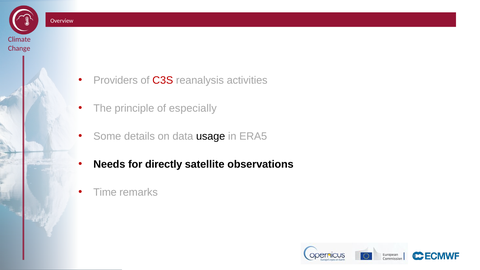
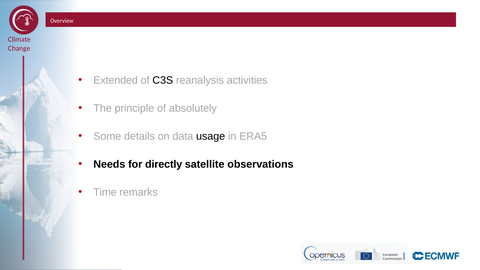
Providers: Providers -> Extended (116, 80)
C3S colour: red -> black (163, 80)
especially: especially -> absolutely (193, 108)
